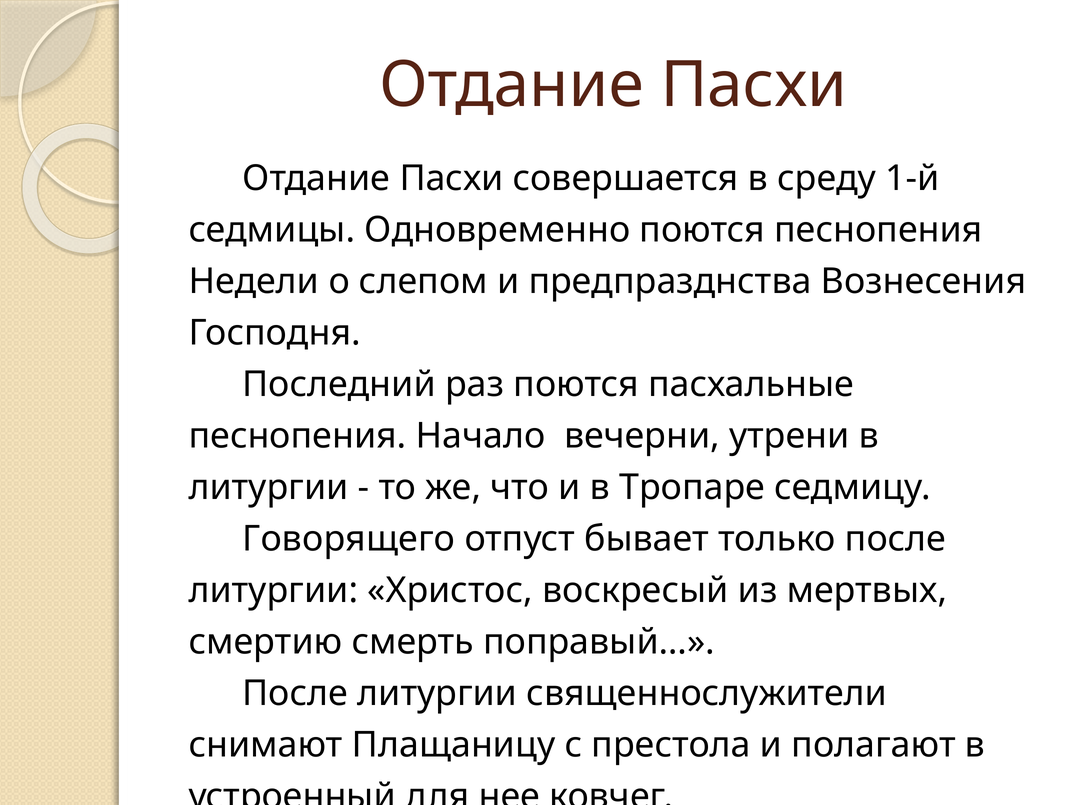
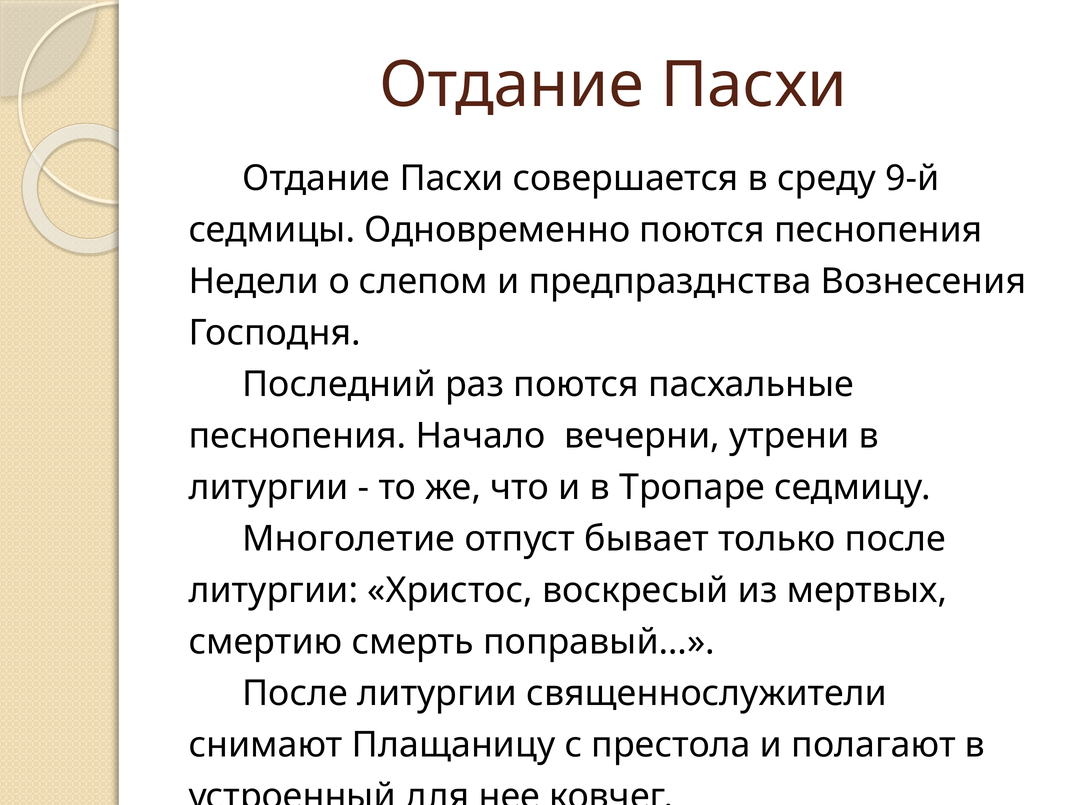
1-й: 1-й -> 9-й (912, 178)
Говорящего: Говорящего -> Многолетие (349, 539)
